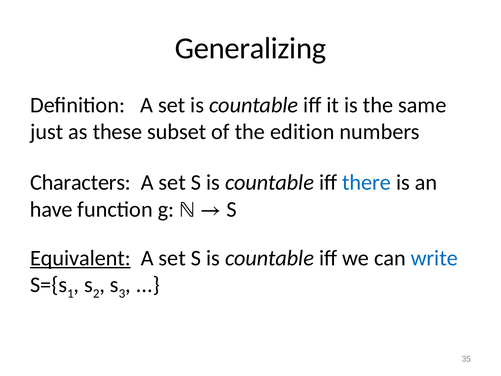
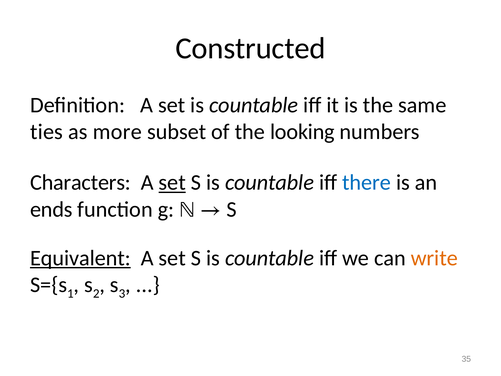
Generalizing: Generalizing -> Constructed (250, 48)
just: just -> ties (47, 132)
these: these -> more (117, 132)
edition: edition -> looking (302, 132)
set underline: none -> present (172, 182)
have: have -> ends (51, 209)
write colour: blue -> orange (434, 258)
